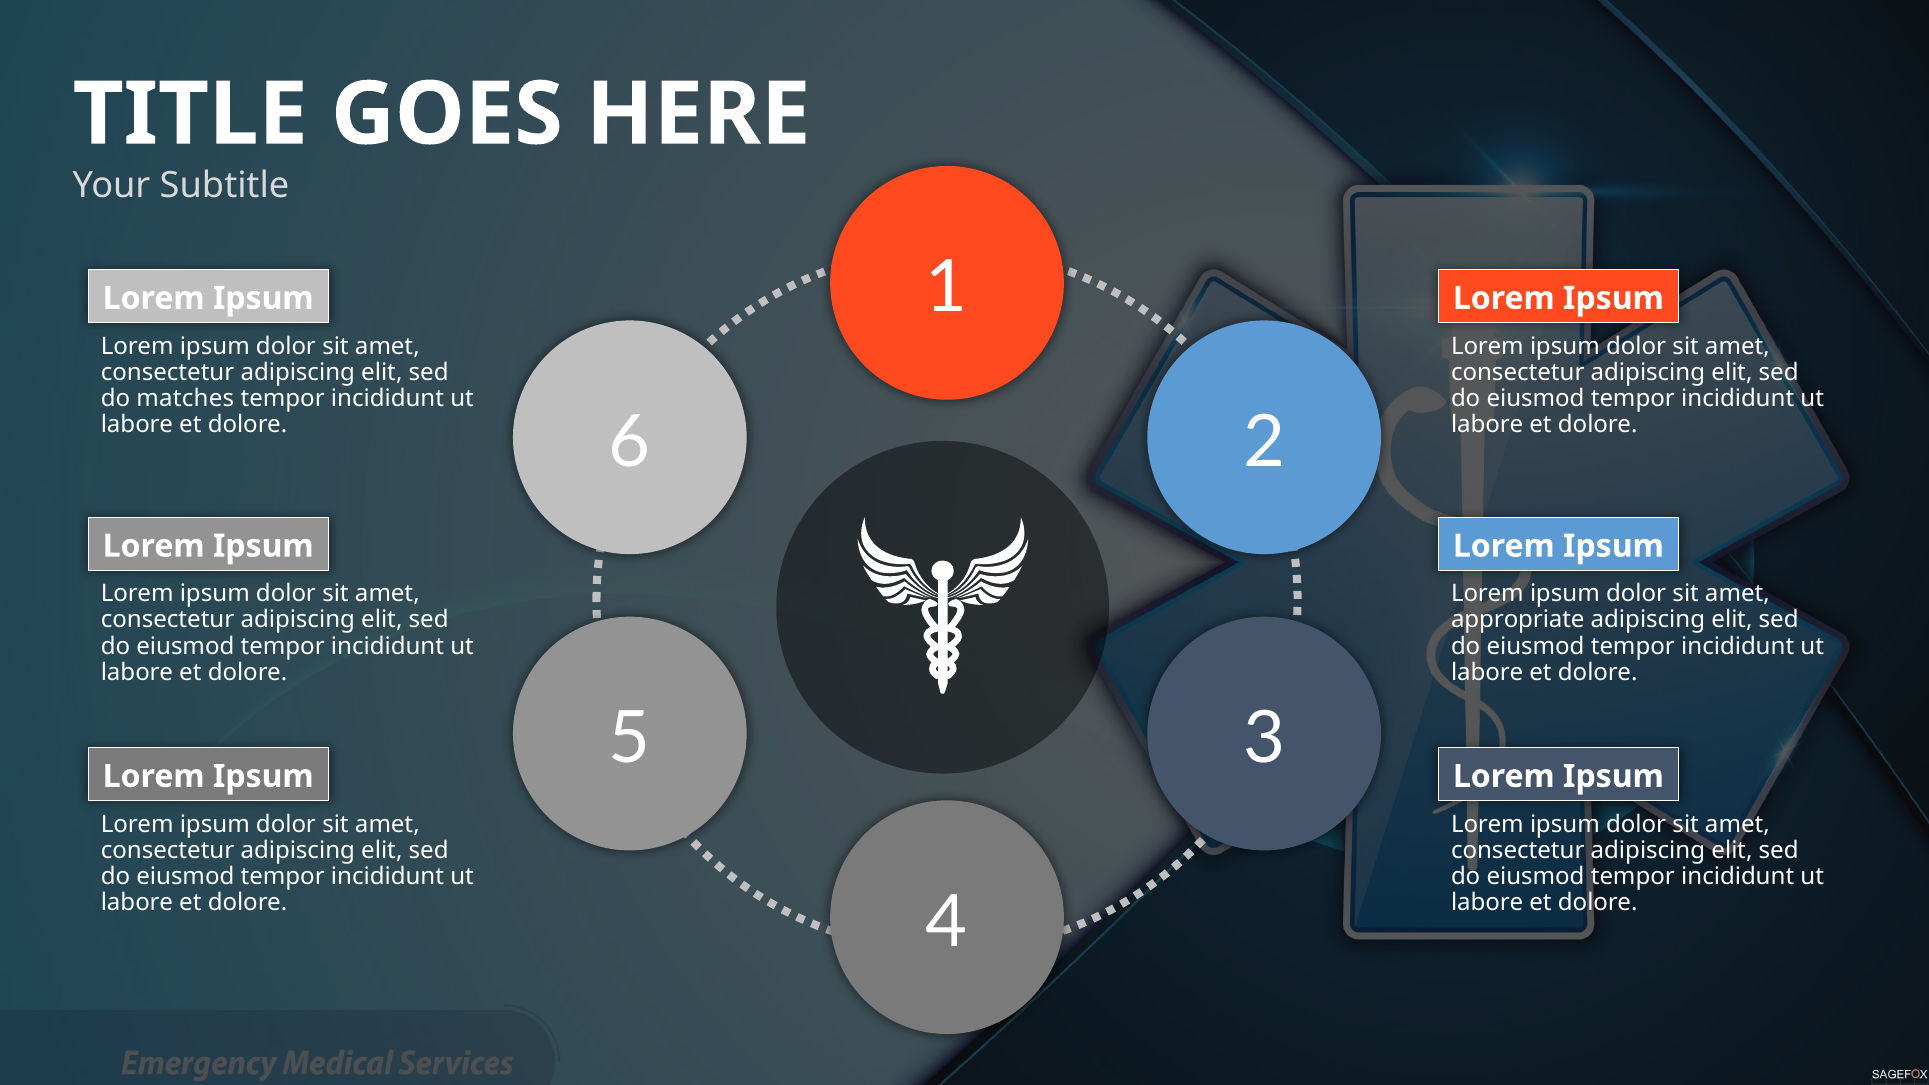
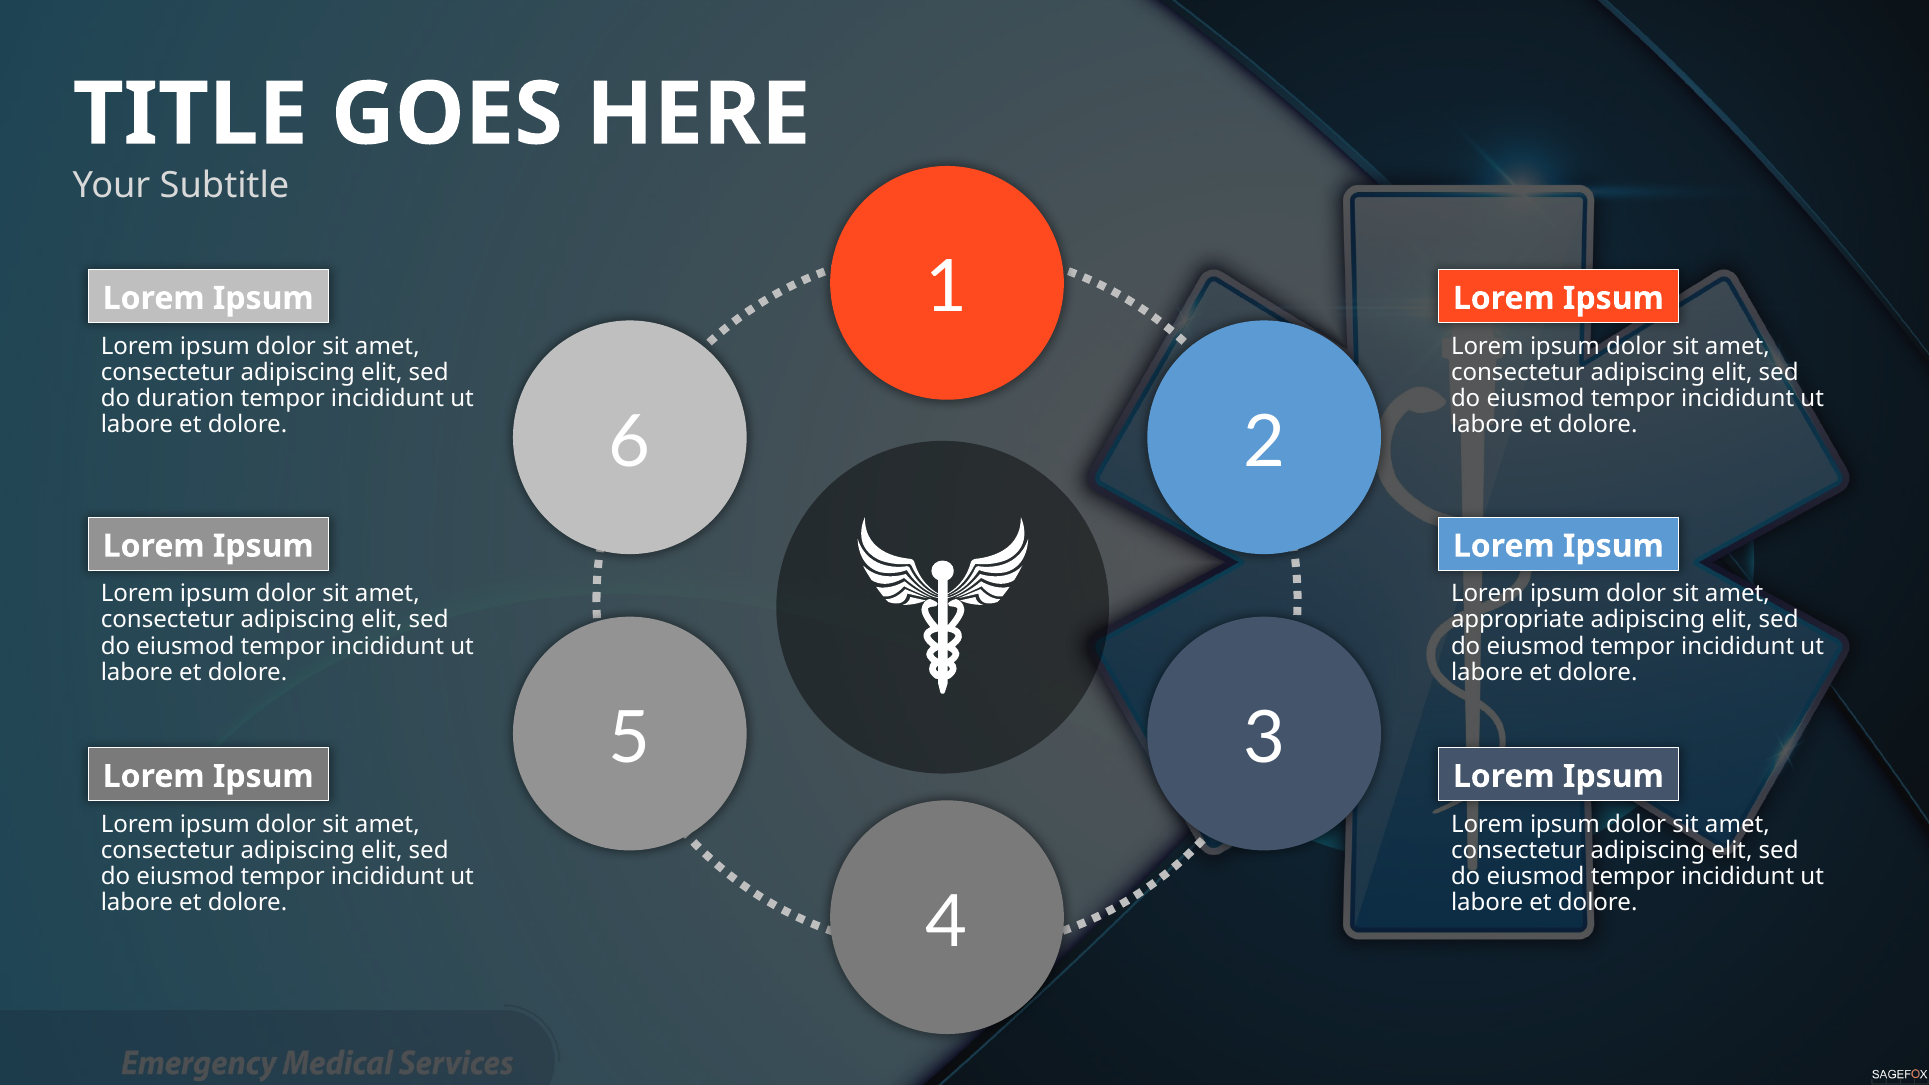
matches: matches -> duration (185, 398)
